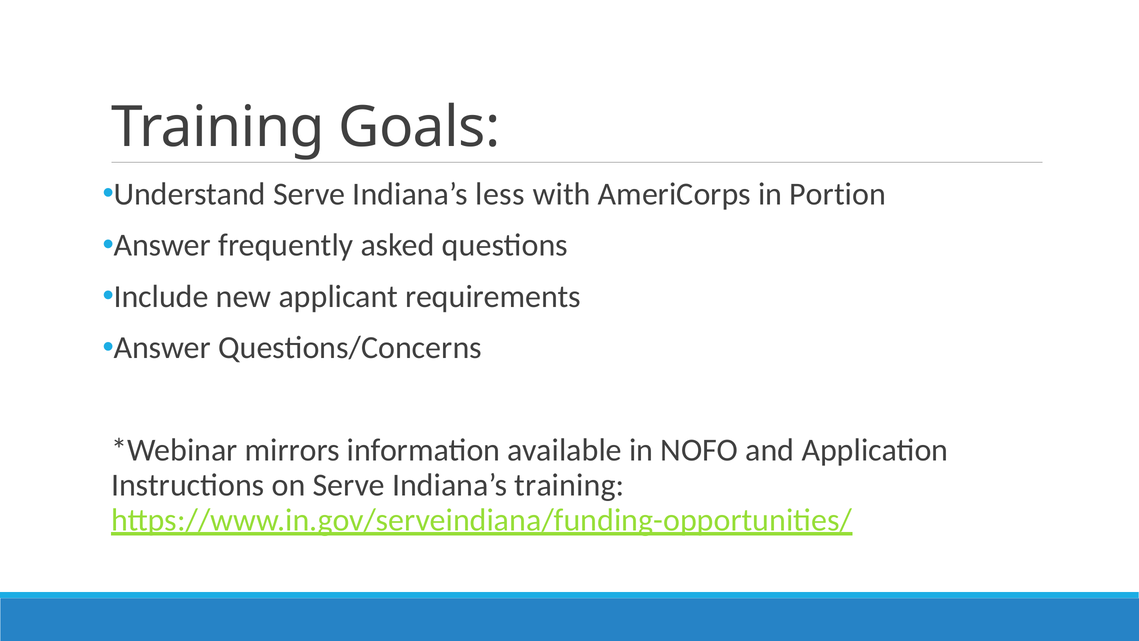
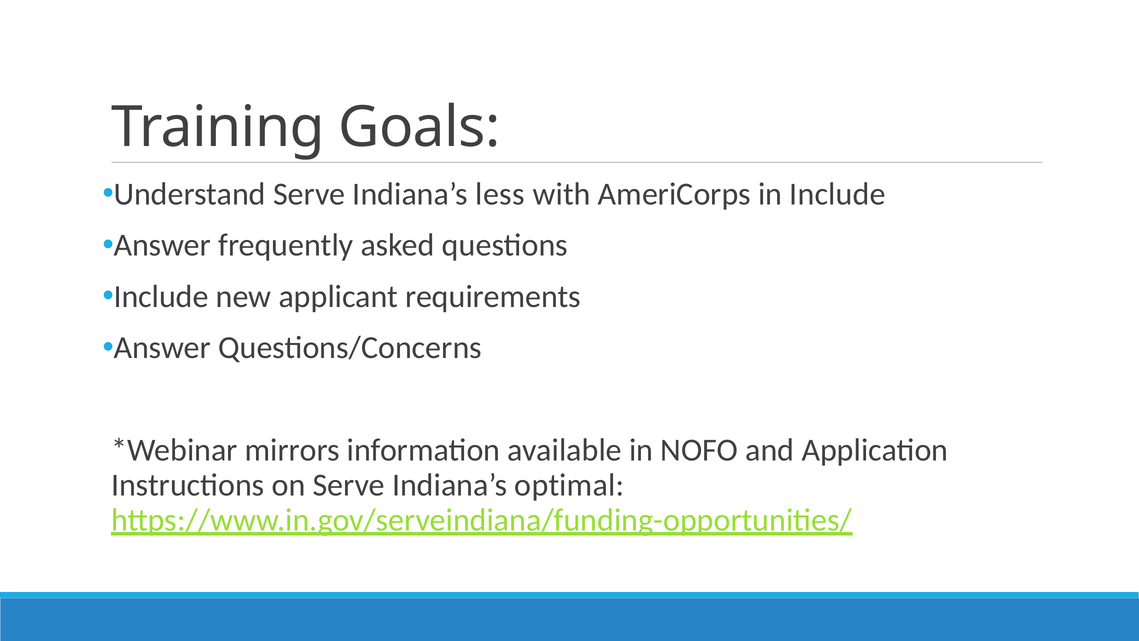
in Portion: Portion -> Include (838, 194)
Indiana’s training: training -> optimal (569, 485)
